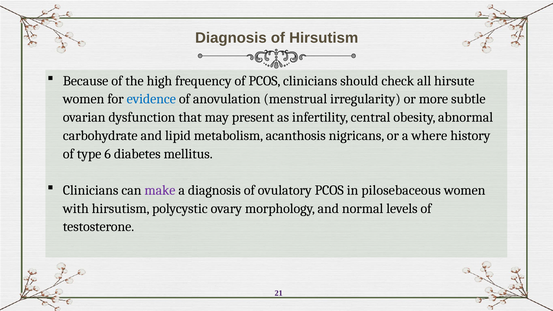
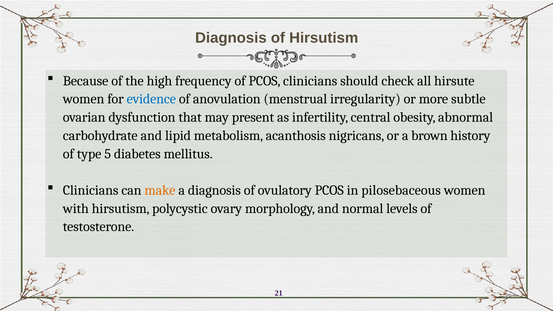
where: where -> brown (429, 136)
6: 6 -> 5 (108, 154)
make colour: purple -> orange (160, 190)
